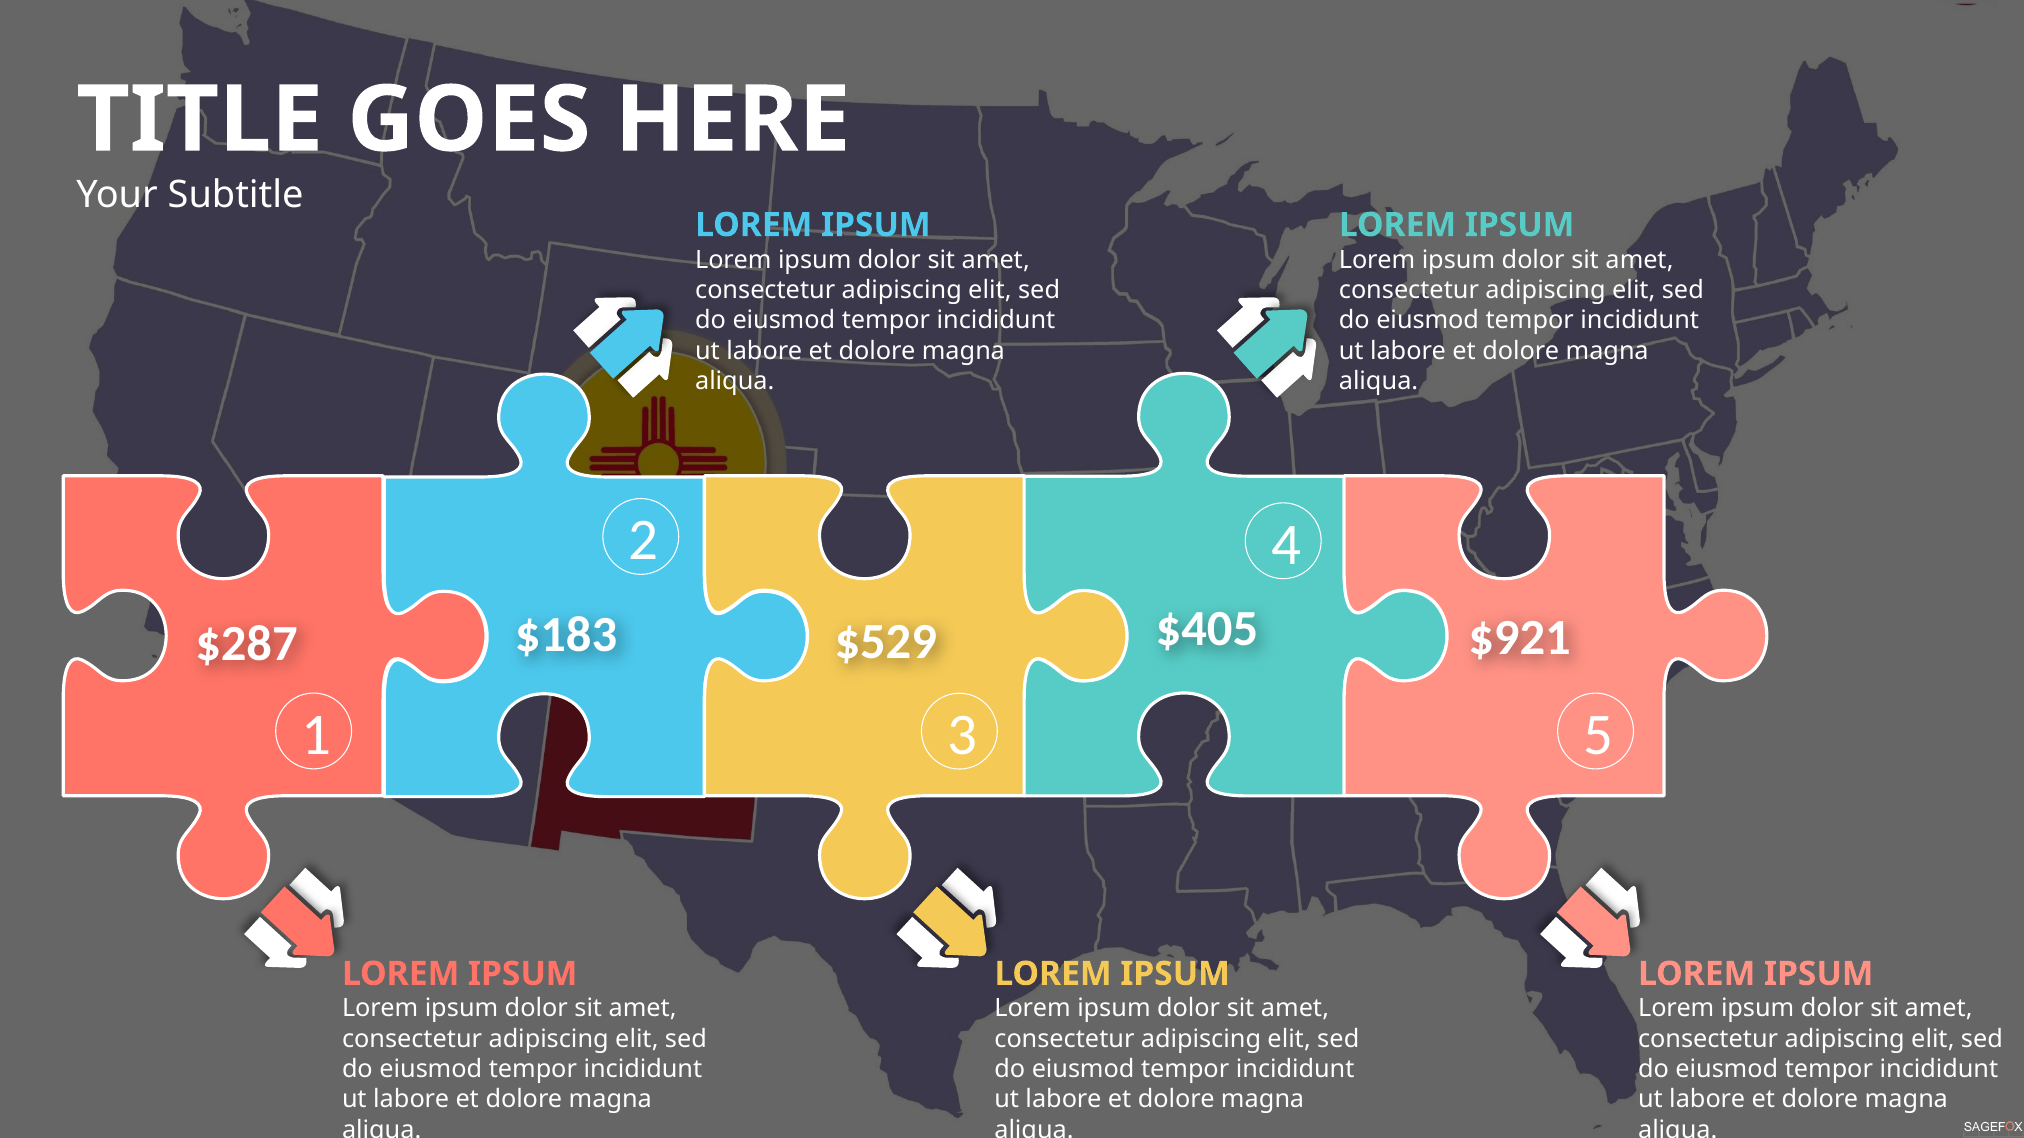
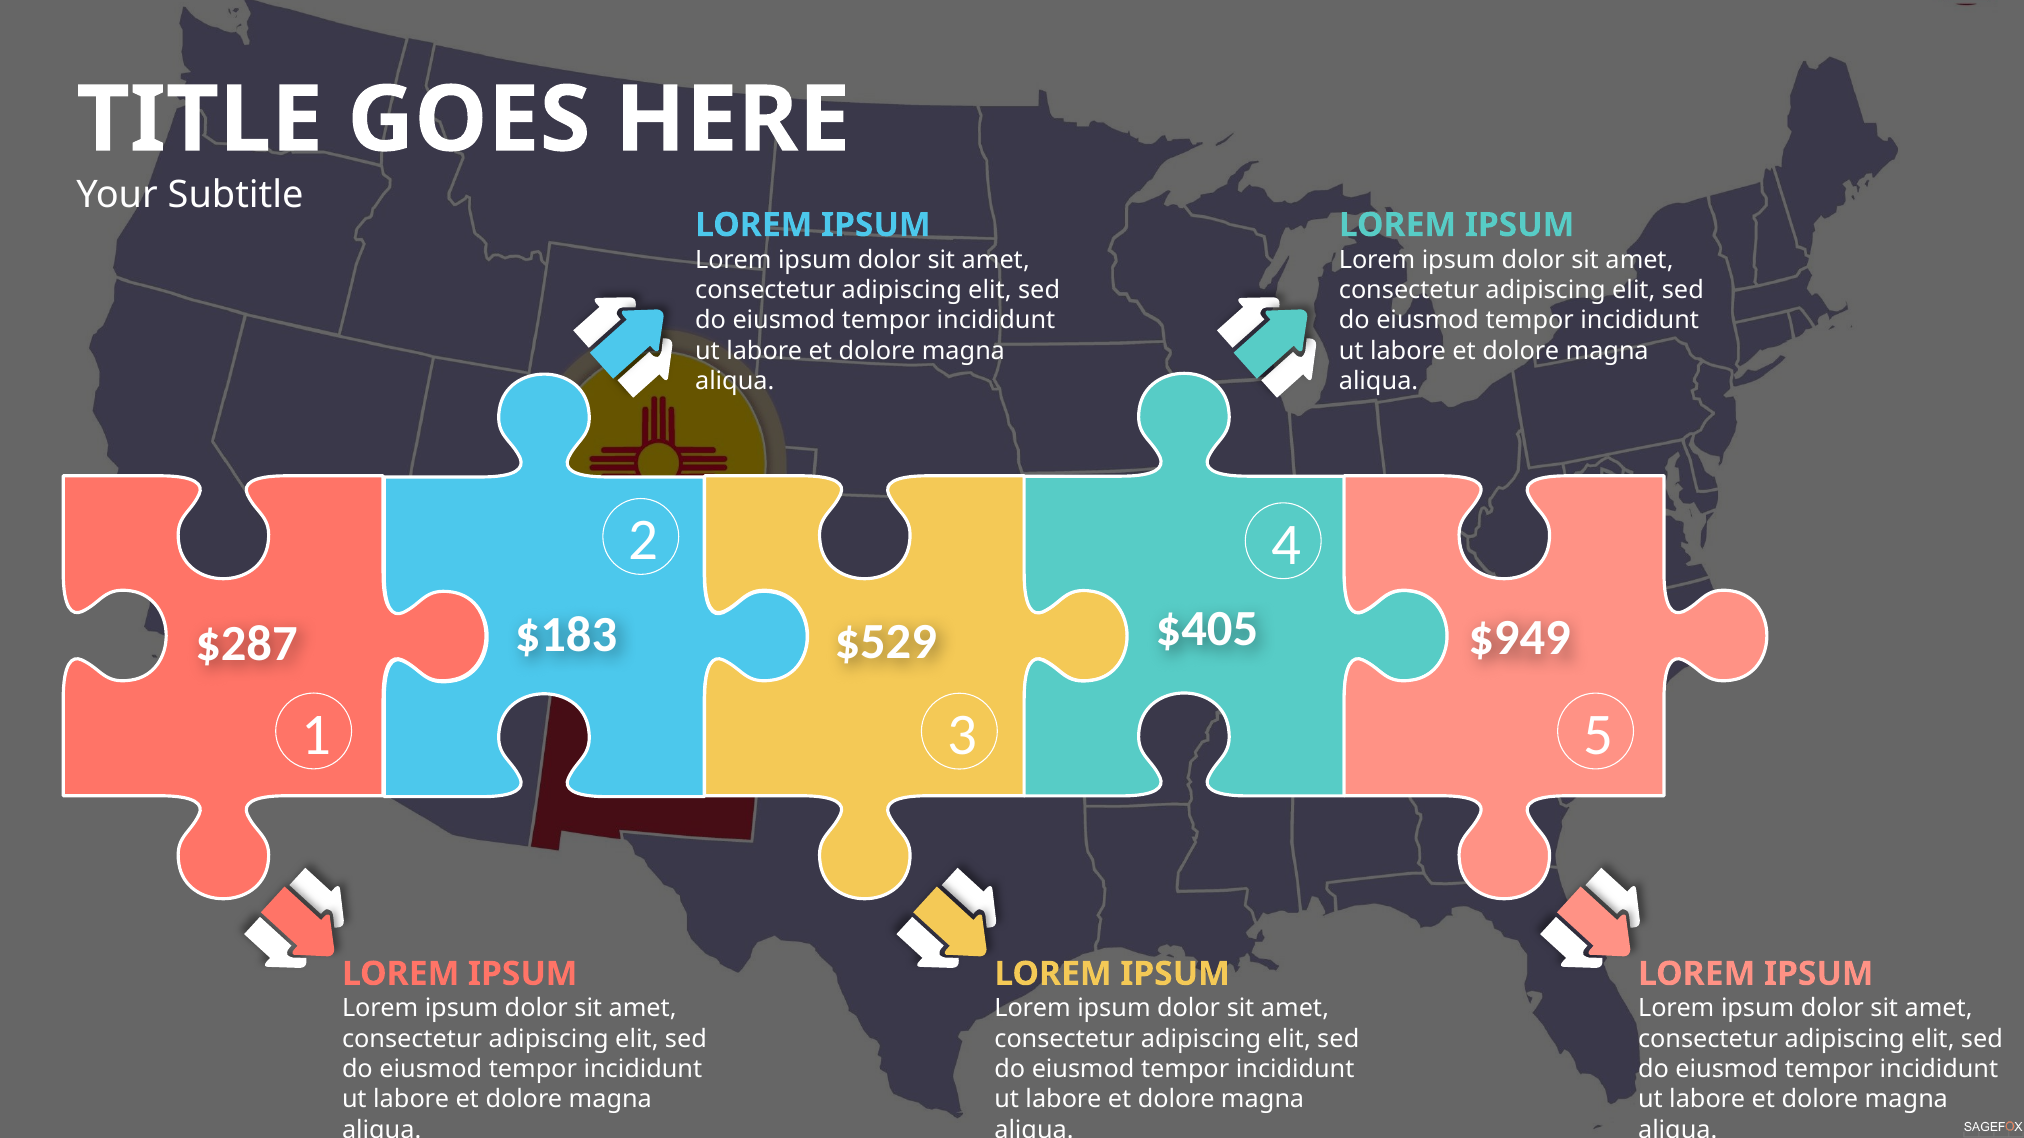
$921: $921 -> $949 (1520, 638)
